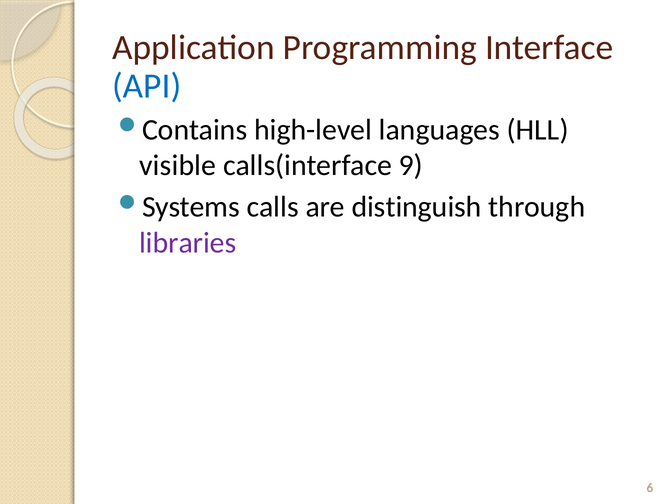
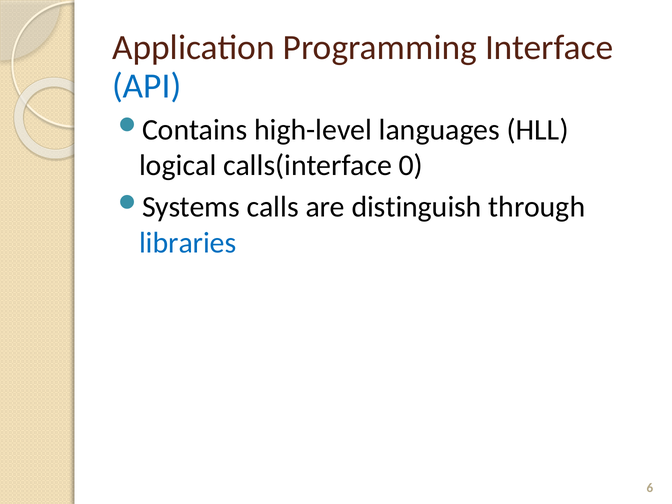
visible: visible -> logical (178, 166)
9: 9 -> 0 (411, 166)
libraries colour: purple -> blue (188, 243)
